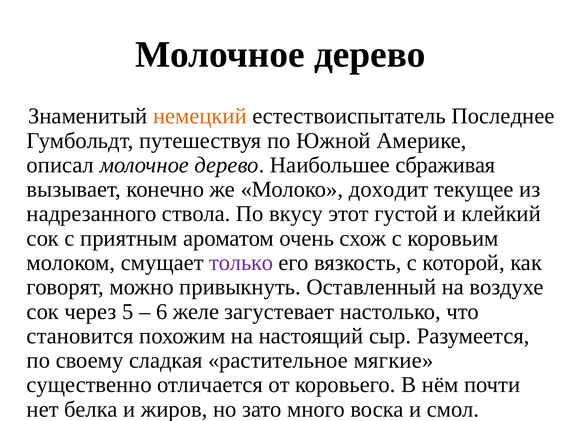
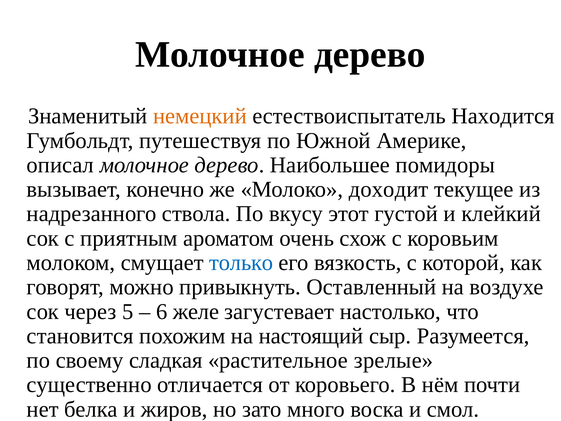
Последнее: Последнее -> Находится (503, 116)
сбраживая: сбраживая -> помидоры (445, 165)
только colour: purple -> blue (241, 263)
мягкие: мягкие -> зрелые (394, 360)
